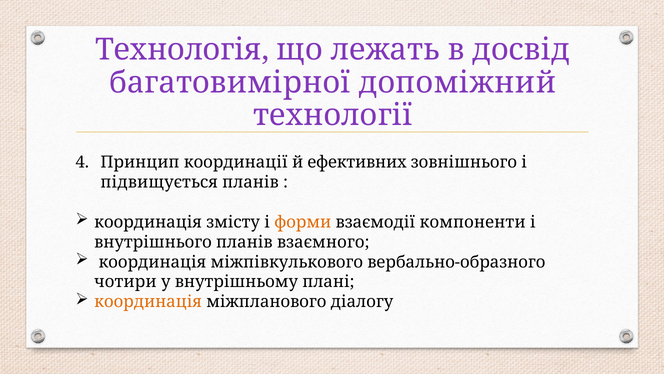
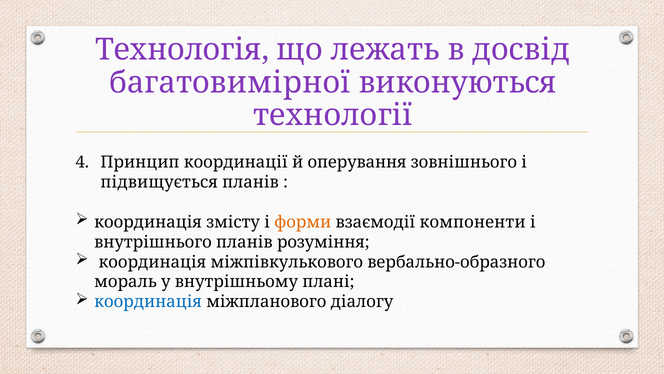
допоміжний: допоміжний -> виконуються (458, 82)
ефективних: ефективних -> оперування (357, 162)
взаємного: взаємного -> розуміння (323, 242)
чотири: чотири -> мораль (125, 282)
координація colour: orange -> blue (148, 302)
